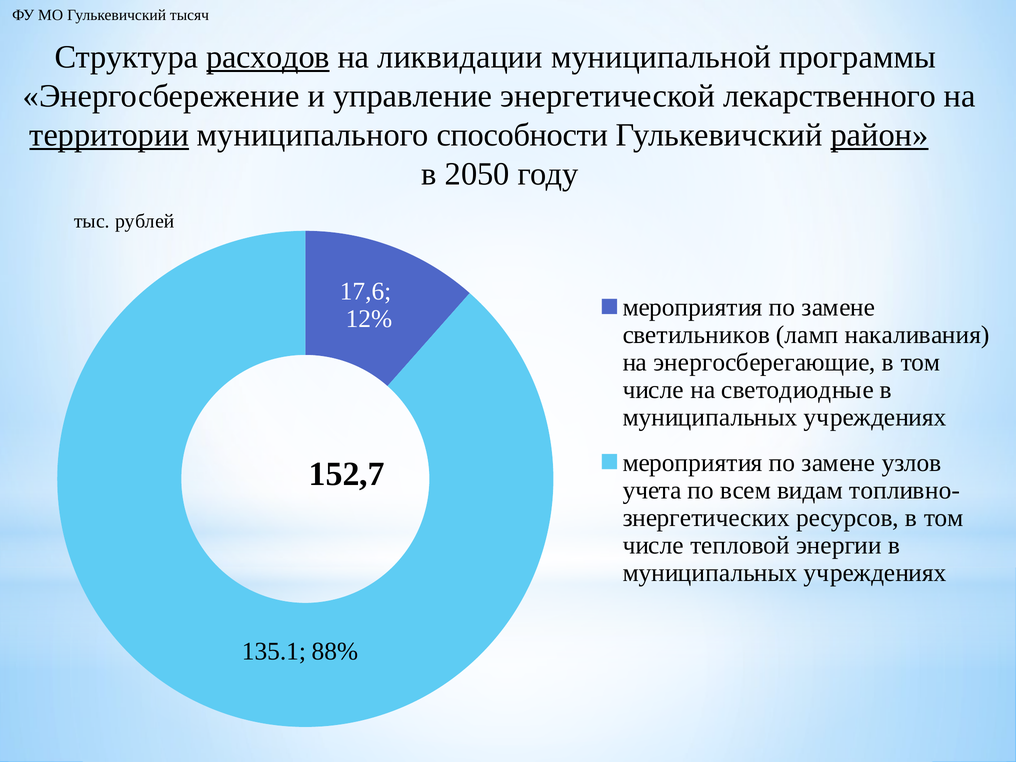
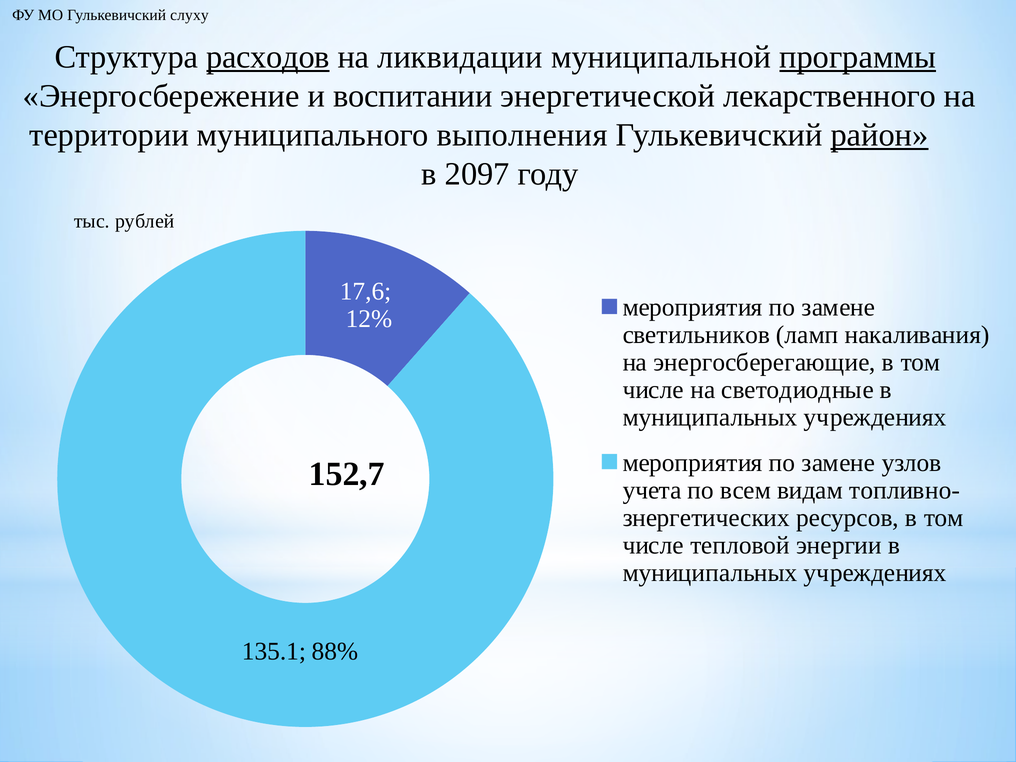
тысяч: тысяч -> слуху (189, 15)
программы underline: none -> present (858, 57)
управление: управление -> воспитании (413, 96)
территории underline: present -> none (109, 135)
способности: способности -> выполнения (522, 135)
2050: 2050 -> 2097 (477, 174)
